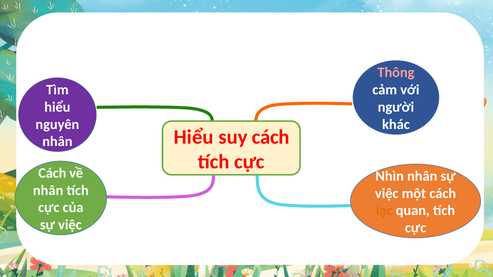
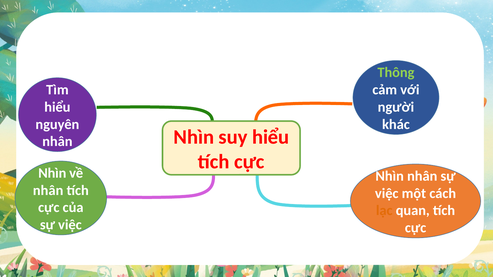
Thông colour: pink -> light green (396, 73)
Hiểu: Hiểu -> Nhìn (194, 137)
suy cách: cách -> hiểu (271, 137)
Cách: Cách -> Nhìn (52, 173)
